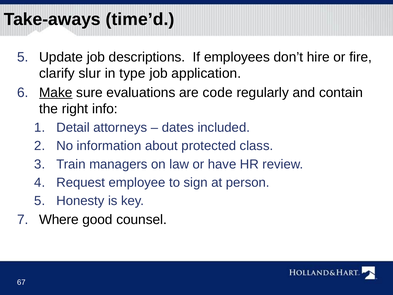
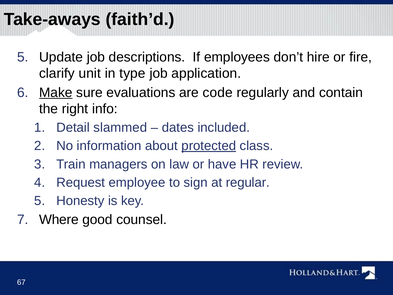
time’d: time’d -> faith’d (140, 19)
slur: slur -> unit (90, 73)
attorneys: attorneys -> slammed (120, 127)
protected underline: none -> present (209, 146)
person: person -> regular (248, 182)
